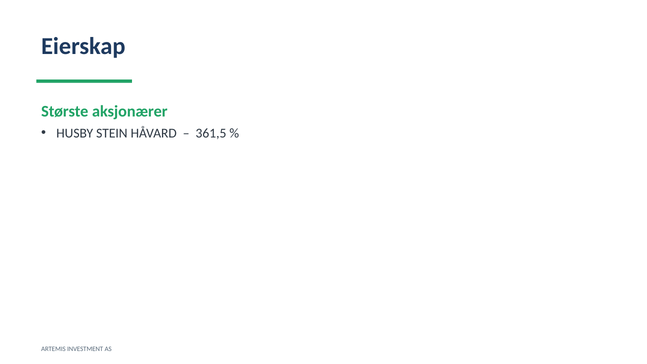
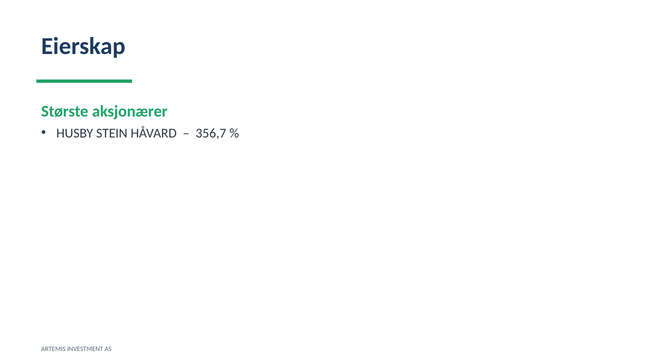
361,5: 361,5 -> 356,7 (211, 133)
